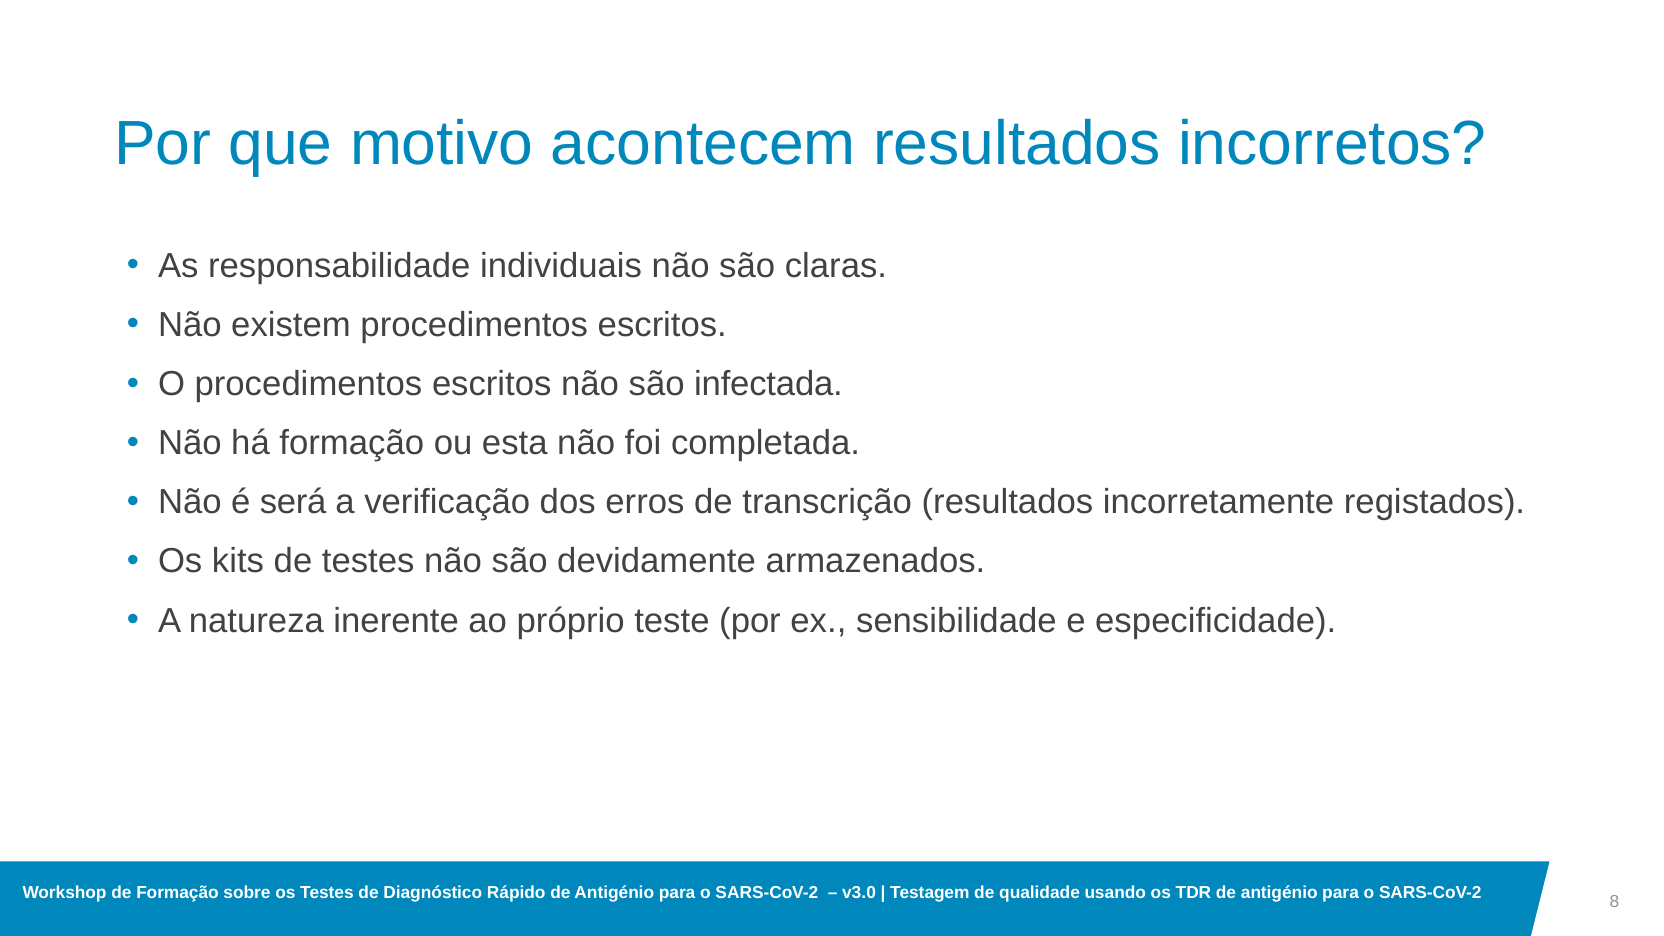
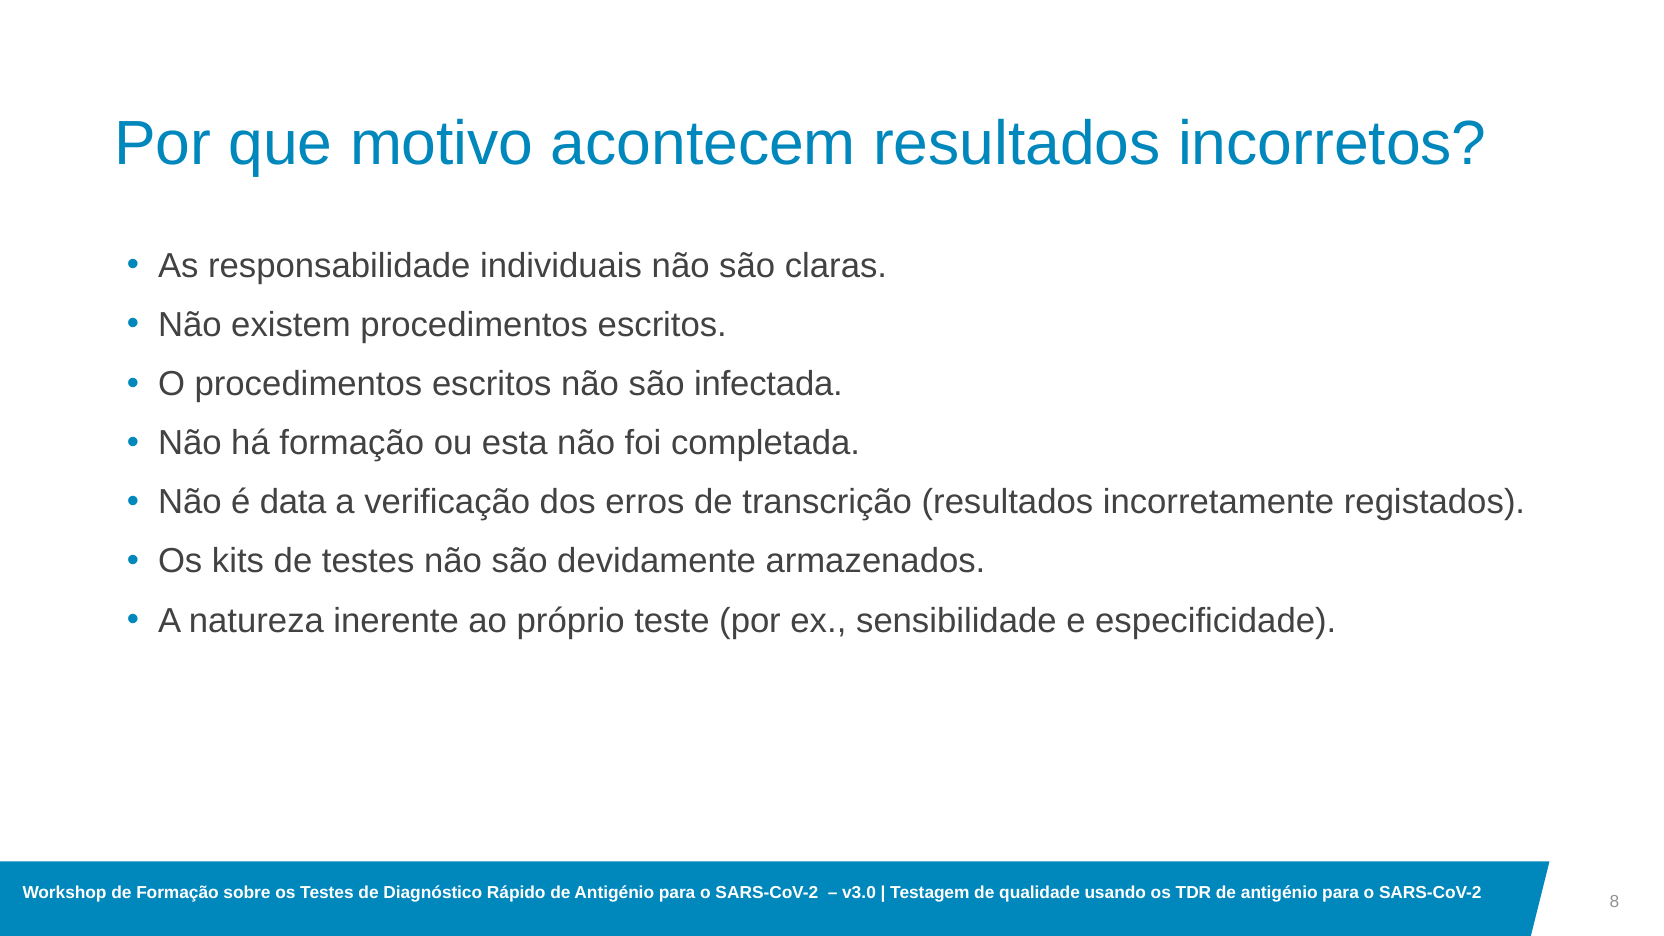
será: será -> data (293, 503)
